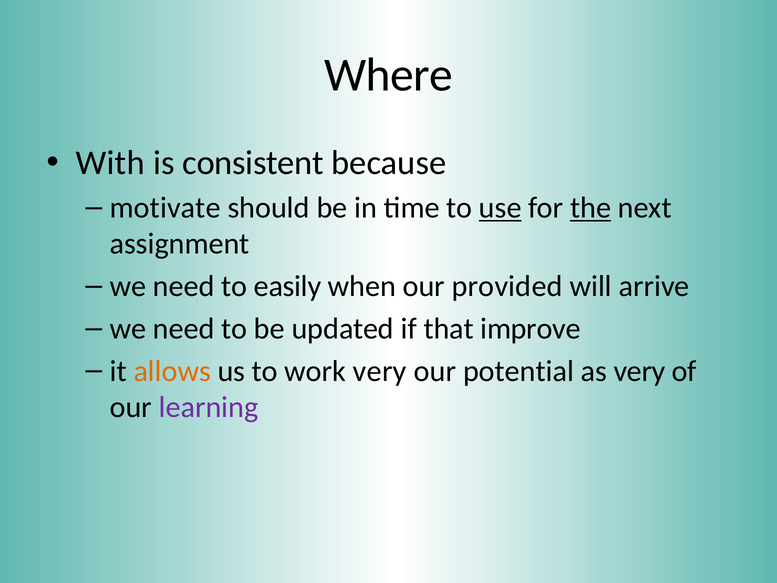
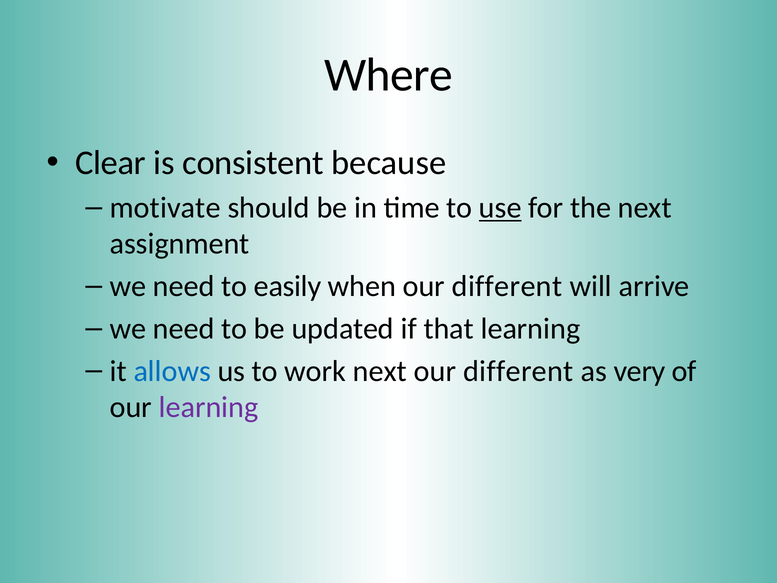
With: With -> Clear (111, 163)
the underline: present -> none (591, 208)
when our provided: provided -> different (507, 286)
that improve: improve -> learning (530, 329)
allows colour: orange -> blue (172, 371)
work very: very -> next (380, 371)
potential: potential -> different (518, 371)
